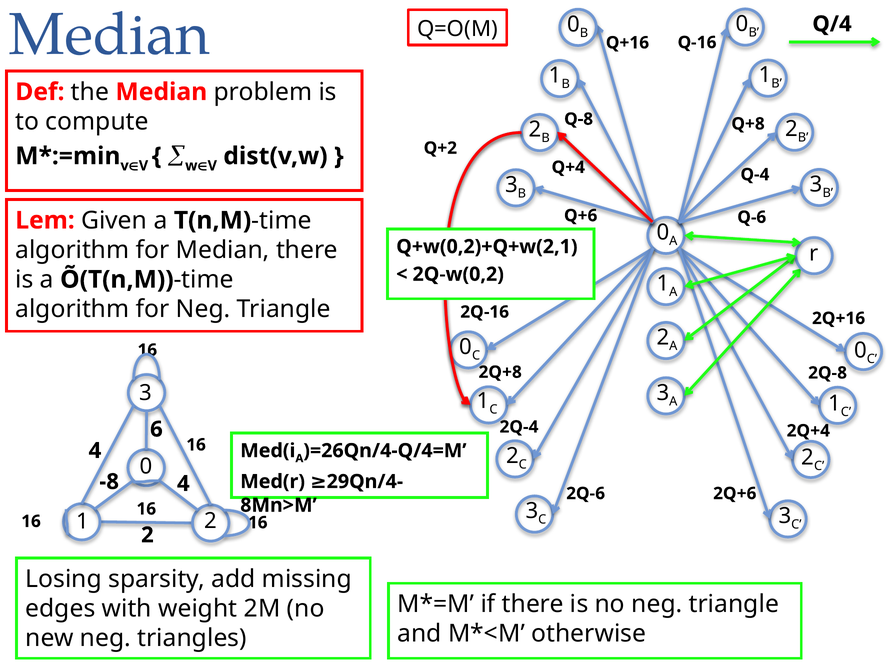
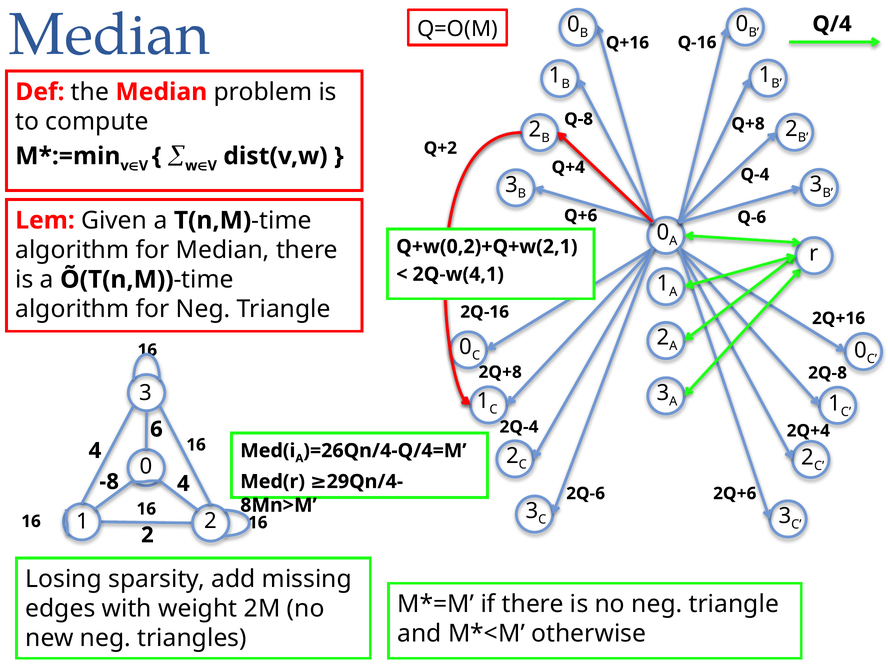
2Q-w(0,2: 2Q-w(0,2 -> 2Q-w(4,1 (458, 274)
